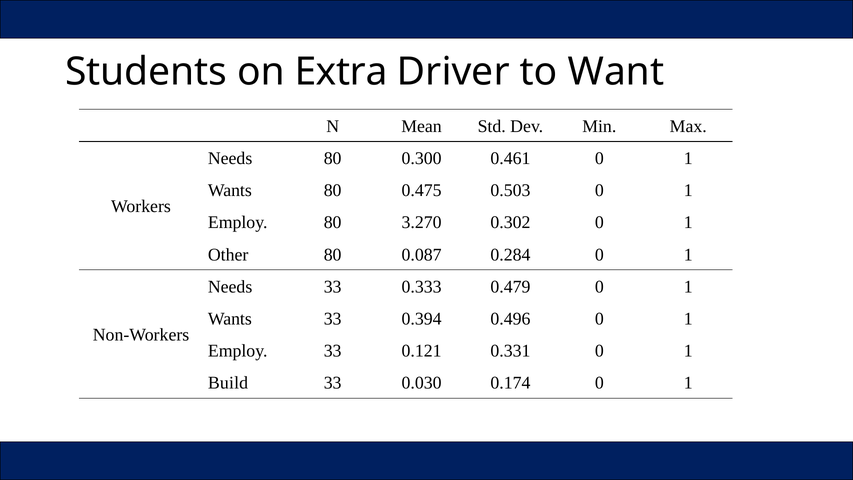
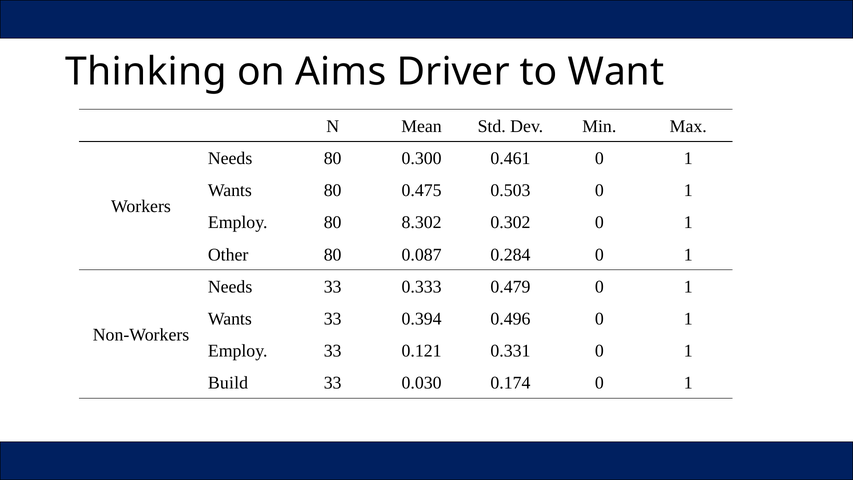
Students: Students -> Thinking (146, 72)
Extra: Extra -> Aims (341, 72)
3.270: 3.270 -> 8.302 (422, 222)
